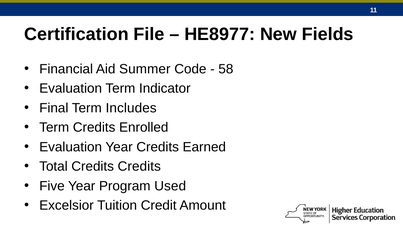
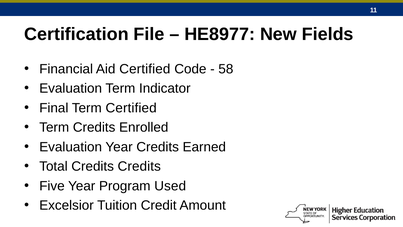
Aid Summer: Summer -> Certified (145, 69)
Term Includes: Includes -> Certified (131, 108)
